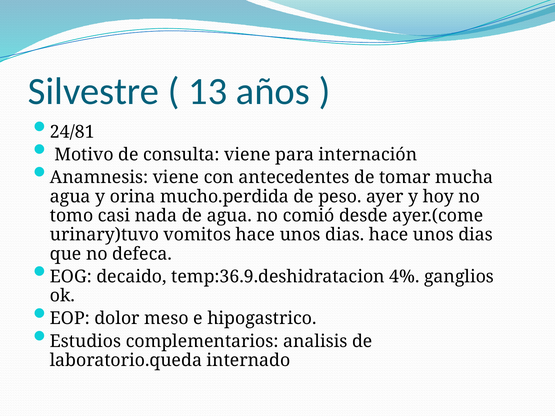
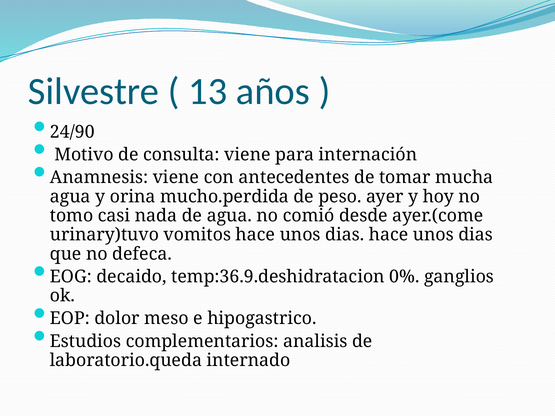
24/81: 24/81 -> 24/90 (72, 132)
4%: 4% -> 0% (404, 277)
